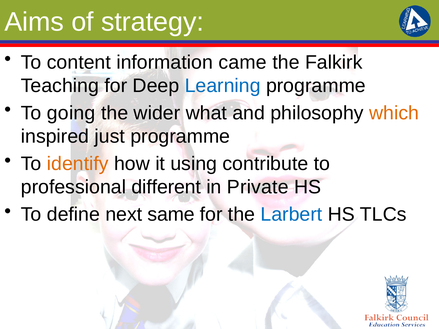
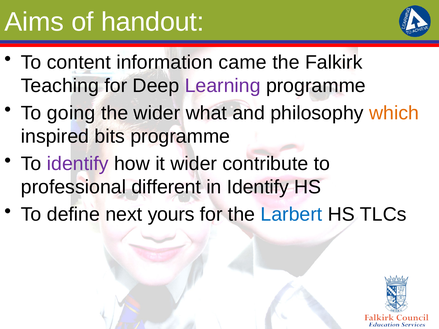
strategy: strategy -> handout (153, 22)
Learning colour: blue -> purple (223, 86)
just: just -> bits (110, 137)
identify colour: orange -> purple (78, 164)
it using: using -> wider (194, 164)
in Private: Private -> Identify (258, 187)
same: same -> yours (171, 215)
